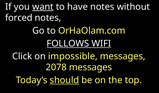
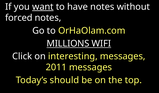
FOLLOWS: FOLLOWS -> MILLIONS (68, 44)
impossible: impossible -> interesting (73, 56)
2078: 2078 -> 2011 (56, 67)
should underline: present -> none (64, 80)
